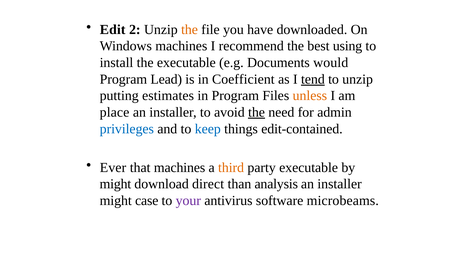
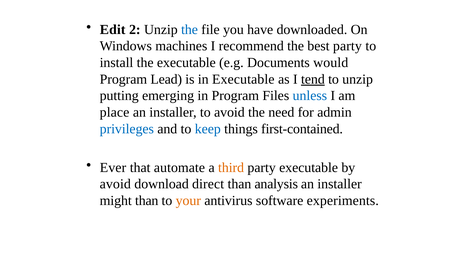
the colour: orange -> blue (190, 30)
best using: using -> party (347, 46)
in Coefficient: Coefficient -> Executable (243, 79)
estimates: estimates -> emerging (168, 96)
unless colour: orange -> blue (310, 96)
the underline: present -> none (257, 112)
edit-contained: edit-contained -> first-contained (302, 129)
that machines: machines -> automate (179, 168)
might: might -> avoid (115, 184)
might case: case -> than (147, 201)
your colour: purple -> orange (188, 201)
microbeams: microbeams -> experiments (343, 201)
